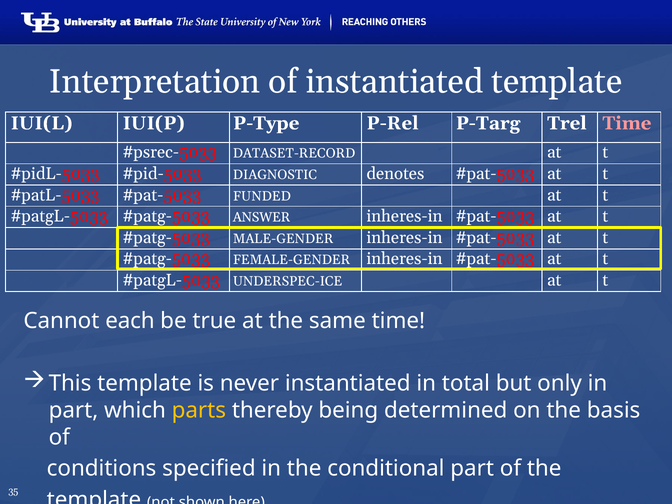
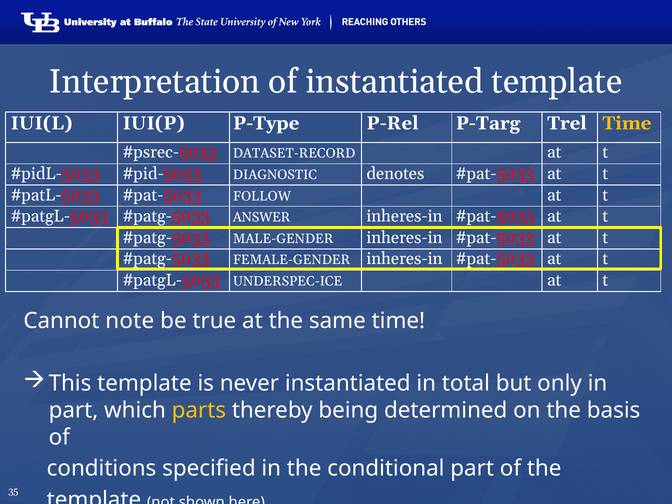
Time colour: pink -> yellow (627, 123)
FUNDED: FUNDED -> FOLLOW (262, 196)
Cannot each: each -> note (130, 321)
